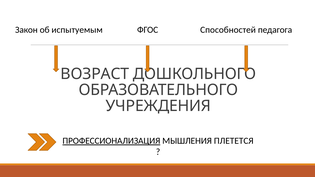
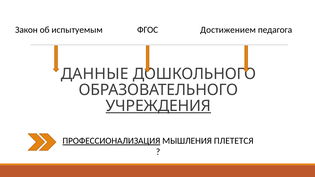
Способностей: Способностей -> Достижением (228, 30)
ВОЗРАСТ: ВОЗРАСТ -> ДАННЫЕ (95, 74)
УЧРЕЖДЕНИЯ underline: none -> present (158, 106)
